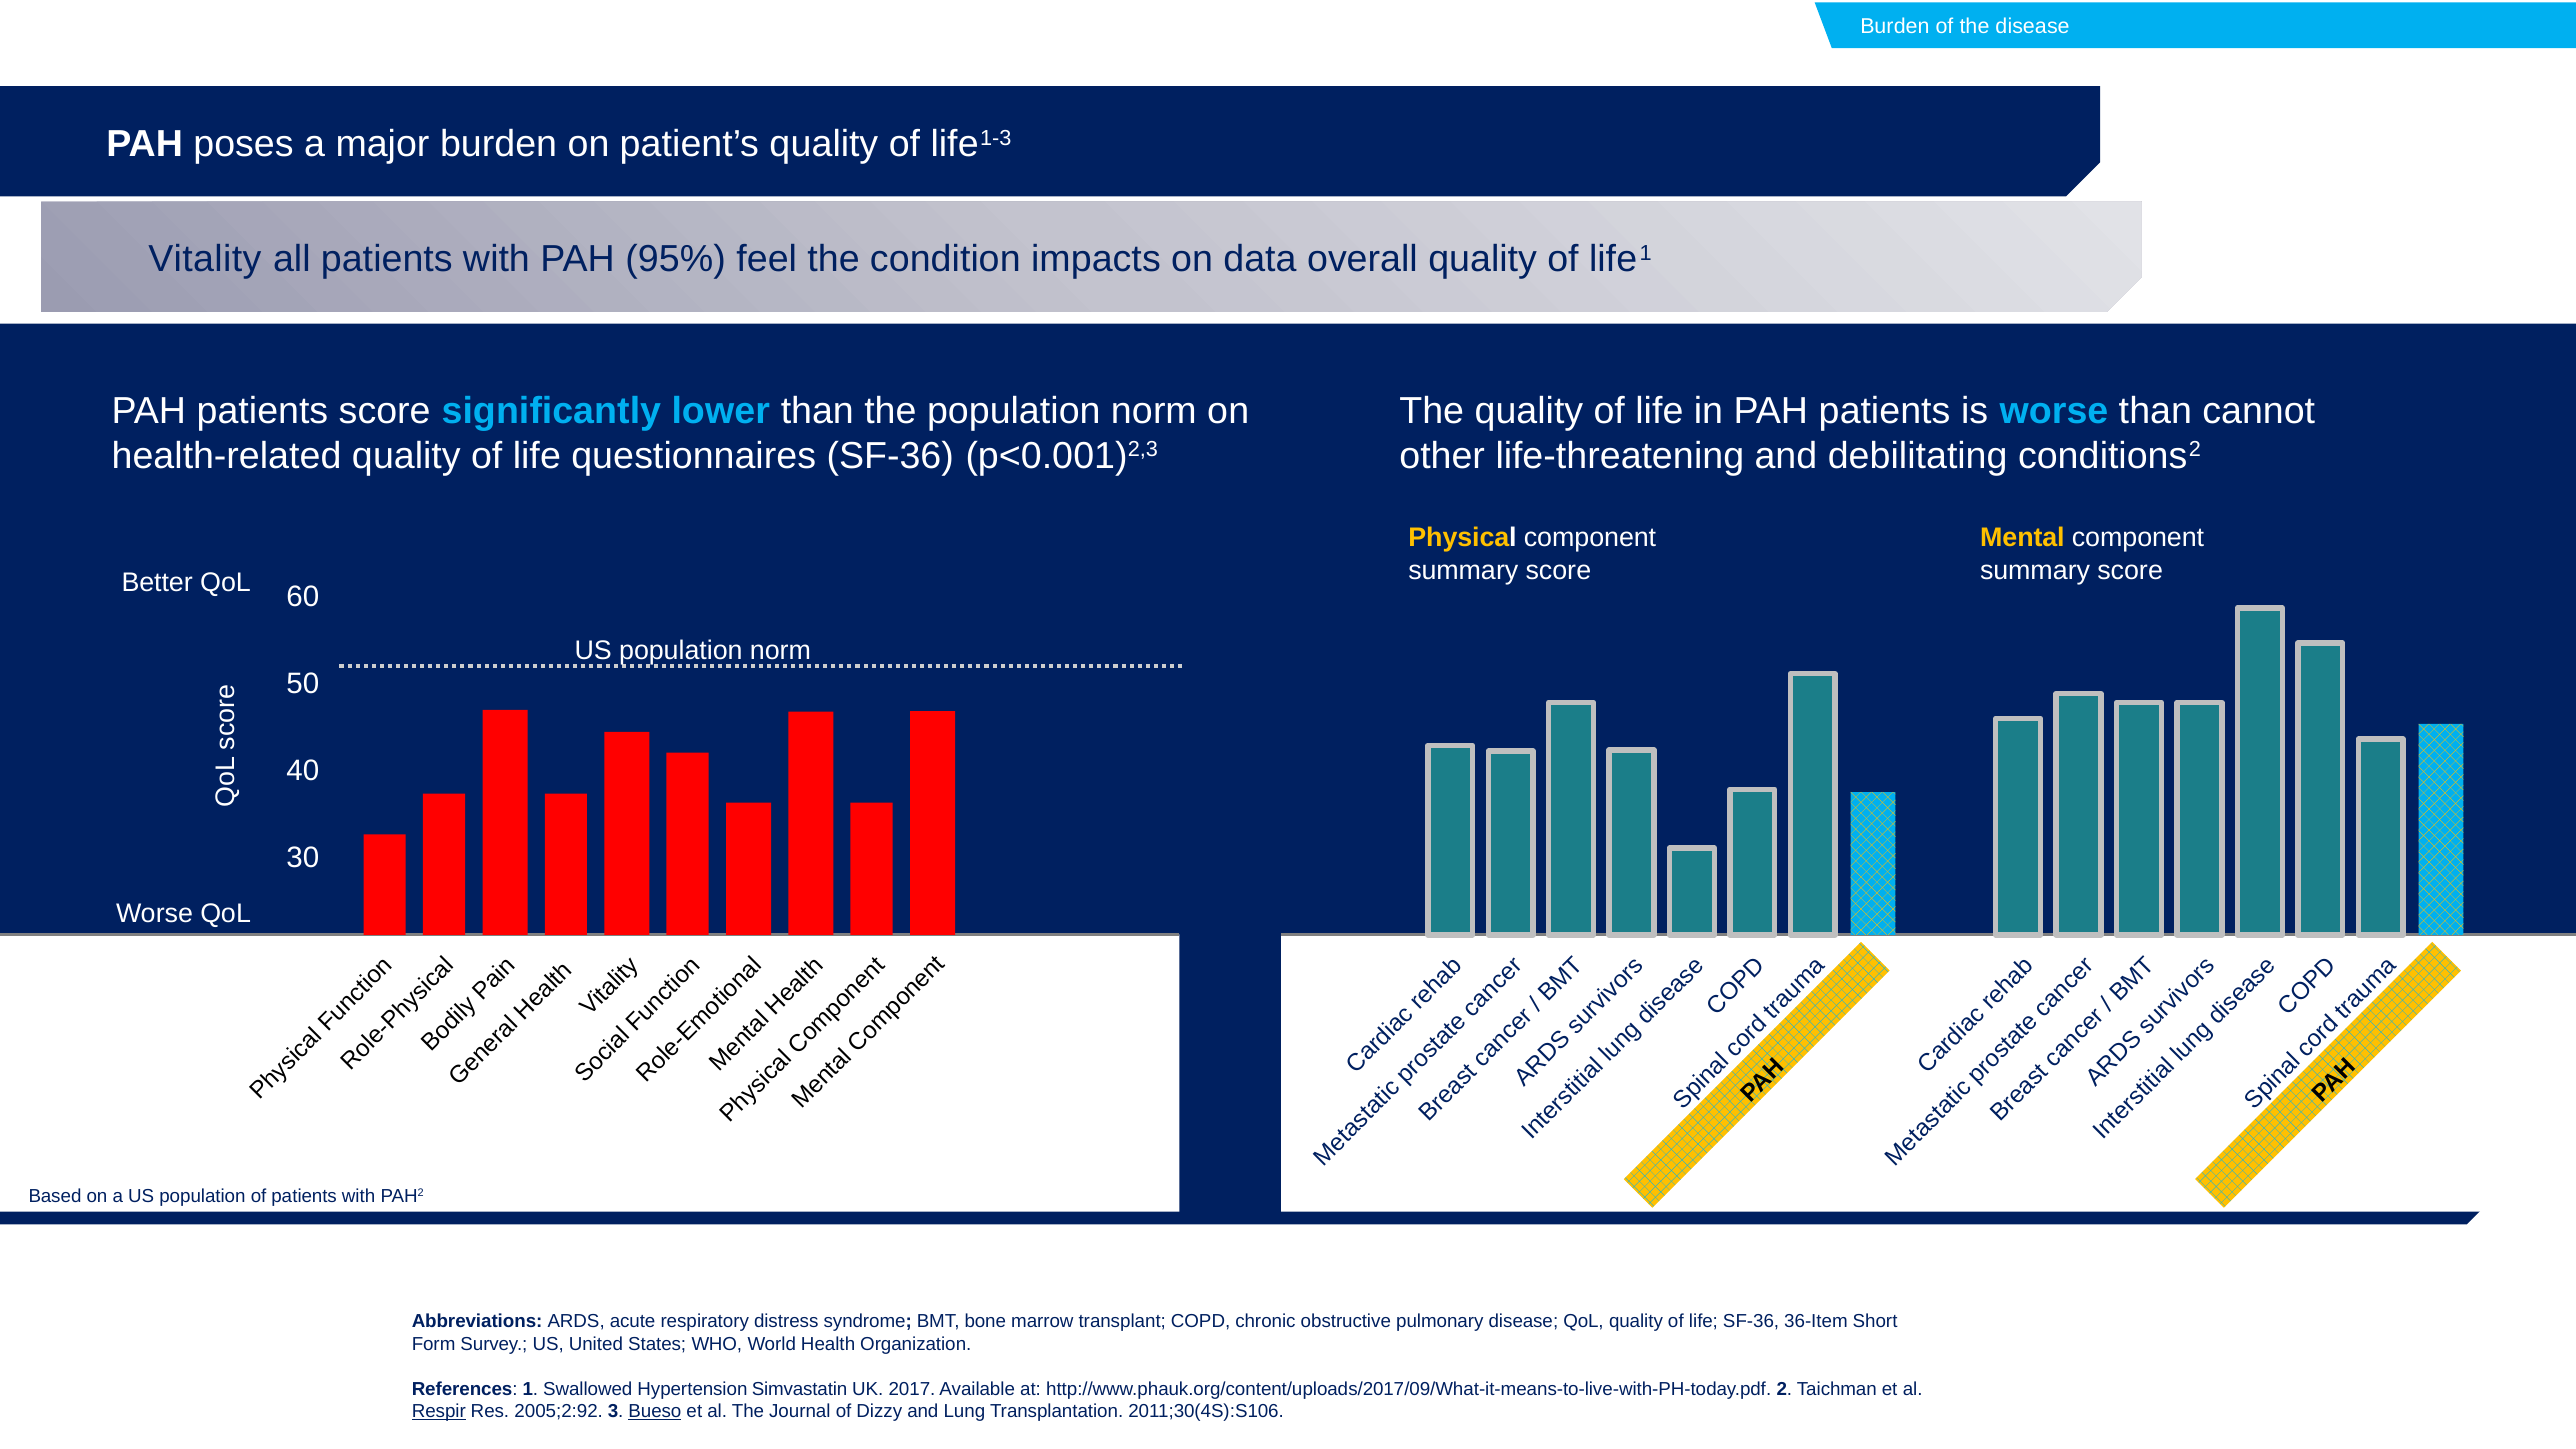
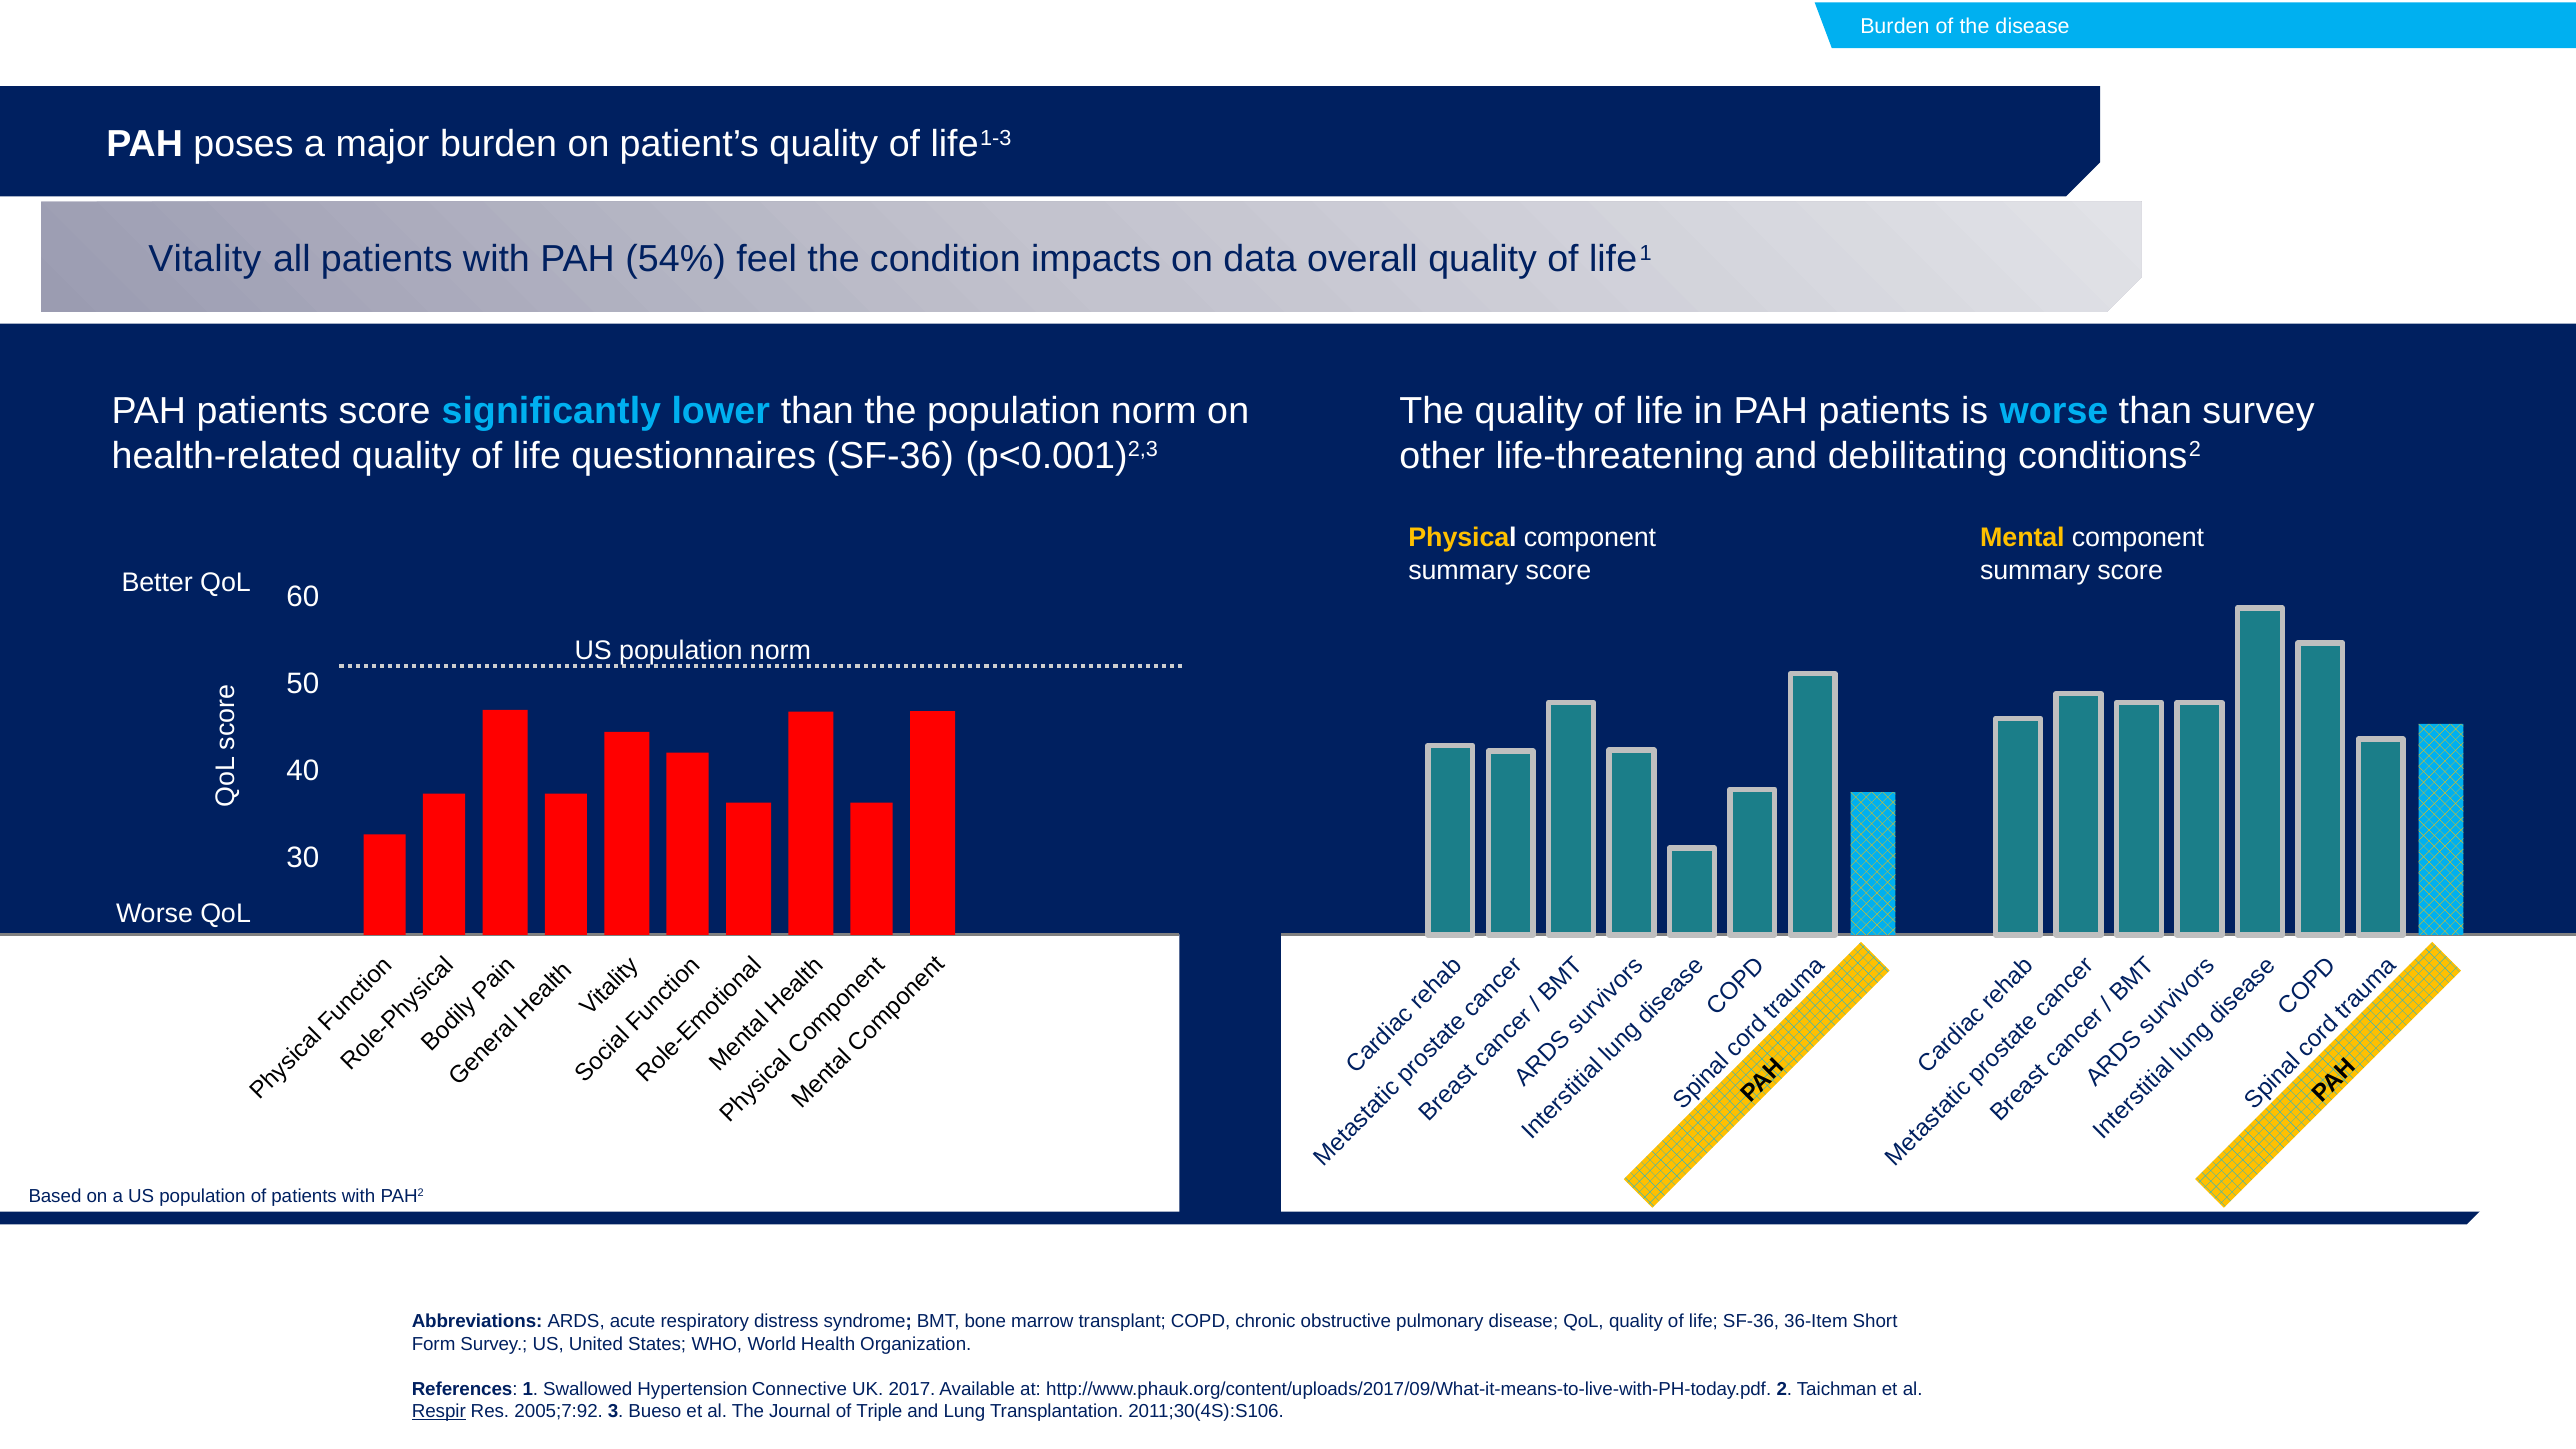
95%: 95% -> 54% (676, 259)
cannot: cannot -> survey (2259, 411)
Simvastatin: Simvastatin -> Connective (799, 1389)
2005;2:92: 2005;2:92 -> 2005;7:92 (559, 1411)
Bueso underline: present -> none (655, 1411)
Dizzy: Dizzy -> Triple (879, 1411)
